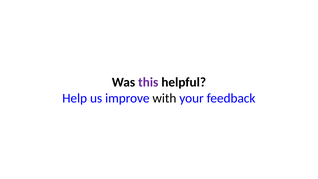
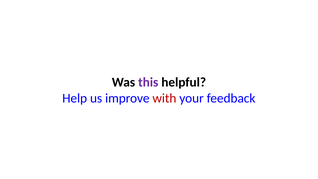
with colour: black -> red (164, 98)
